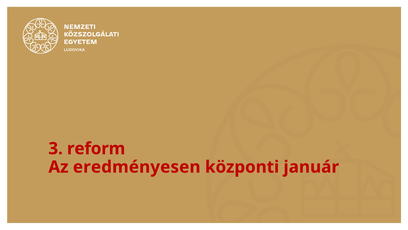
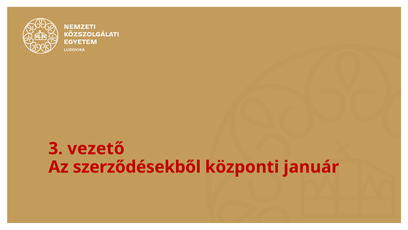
reform: reform -> vezető (96, 148)
eredményesen: eredményesen -> szerződésekből (137, 167)
